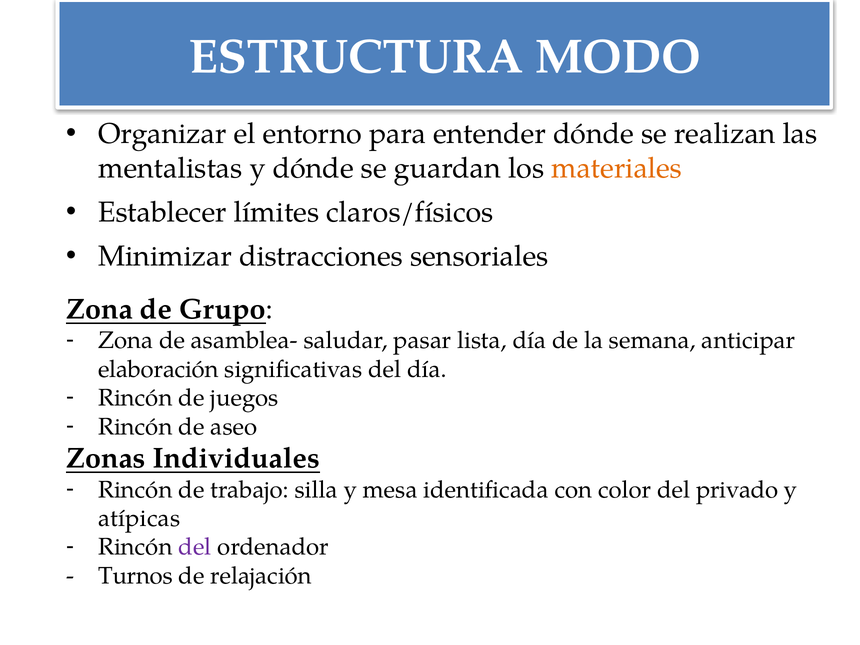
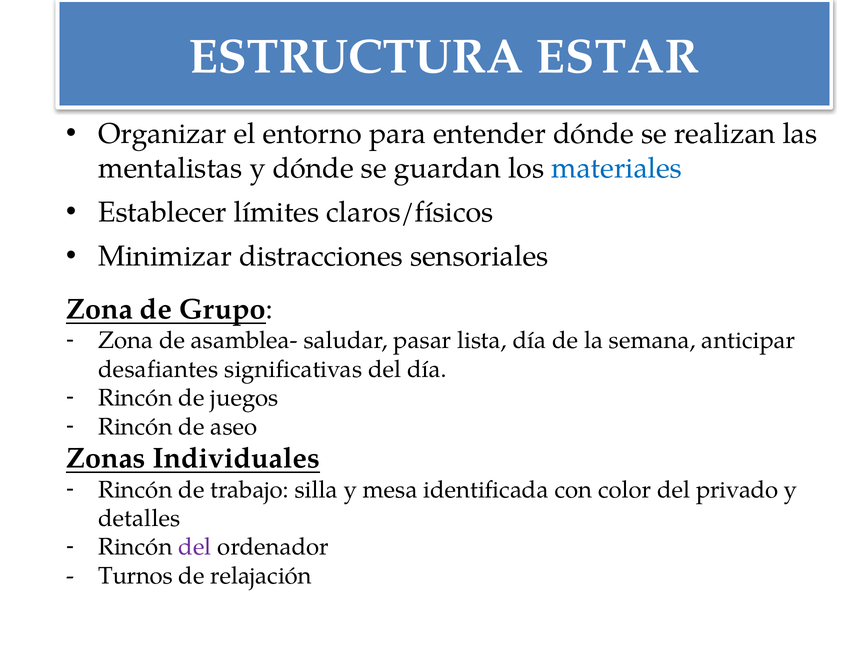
MODO: MODO -> ESTAR (617, 57)
materiales colour: orange -> blue (617, 168)
elaboración: elaboración -> desafiantes (158, 369)
atípicas: atípicas -> detalles (139, 518)
